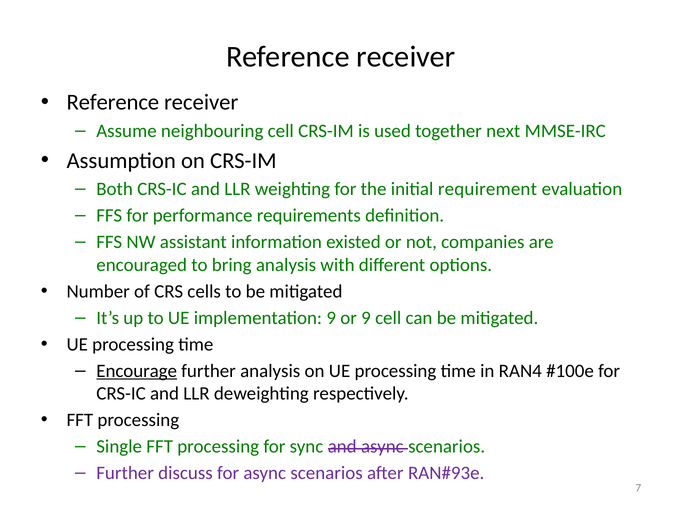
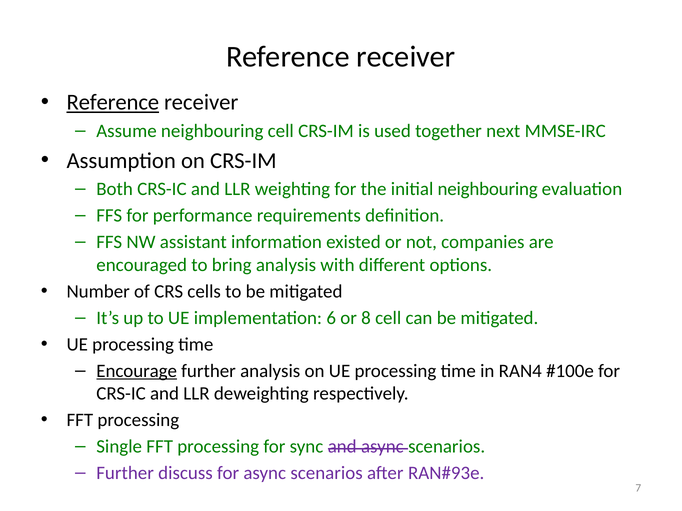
Reference underline: none -> present (113, 103)
initial requirement: requirement -> neighbouring (488, 189)
implementation 9: 9 -> 6 (331, 318)
or 9: 9 -> 8 (366, 318)
